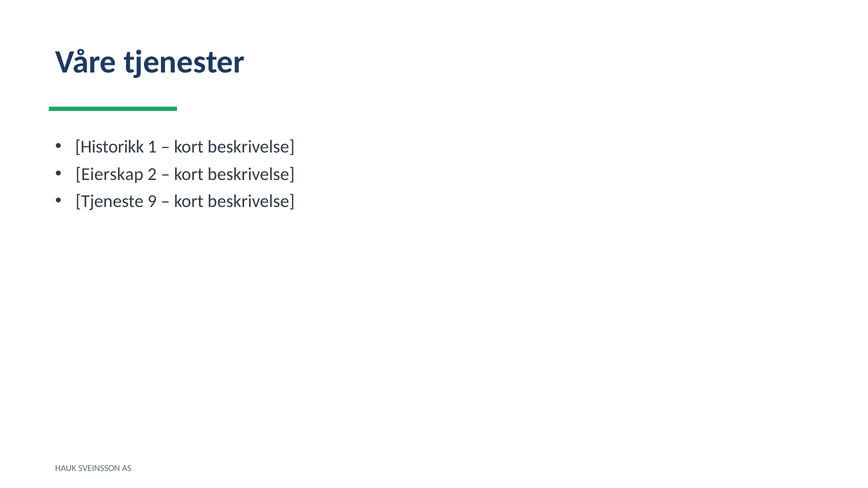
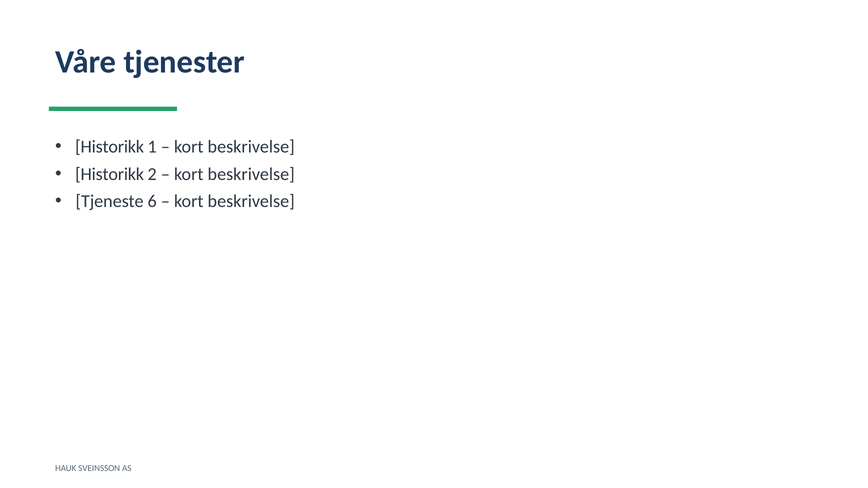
Eierskap: Eierskap -> Historikk (110, 174)
9: 9 -> 6 (152, 201)
